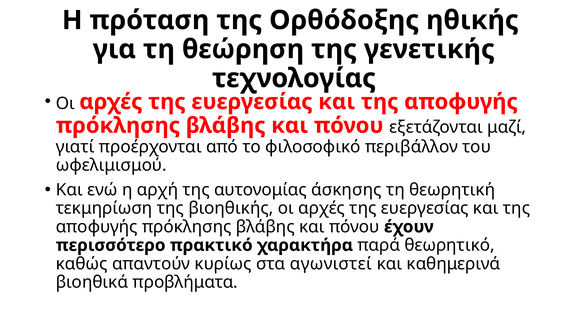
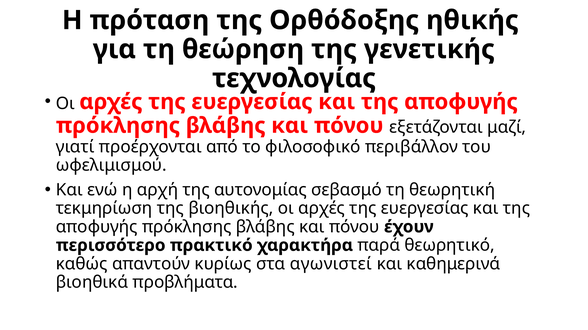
άσκησης: άσκησης -> σεβασμό (346, 190)
